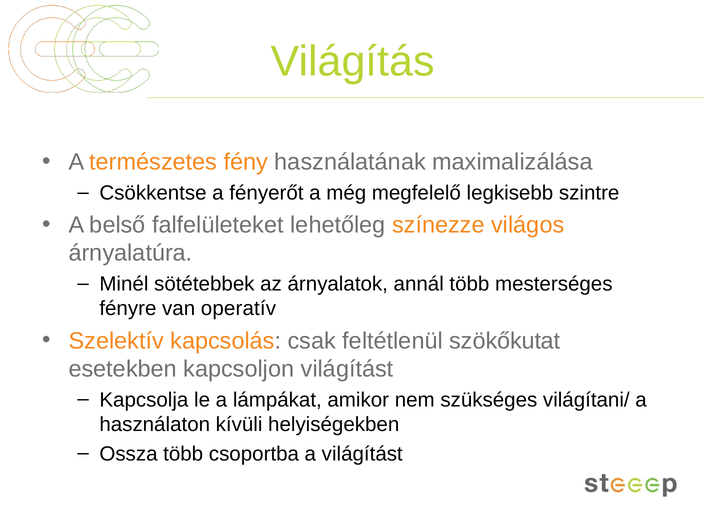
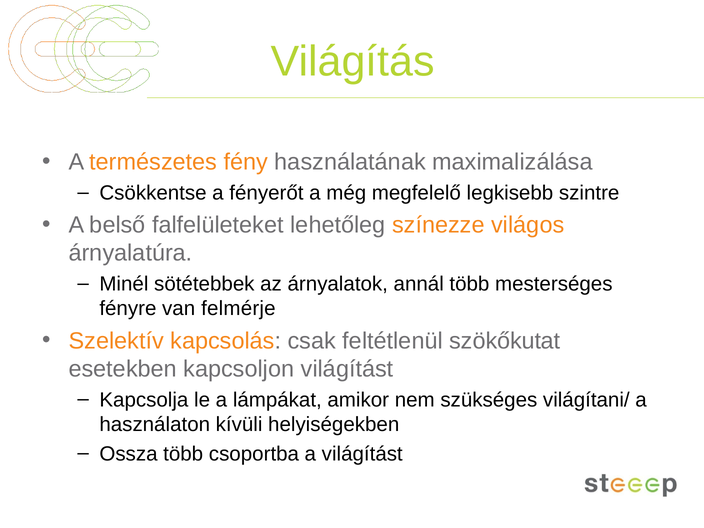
operatív: operatív -> felmérje (238, 309)
